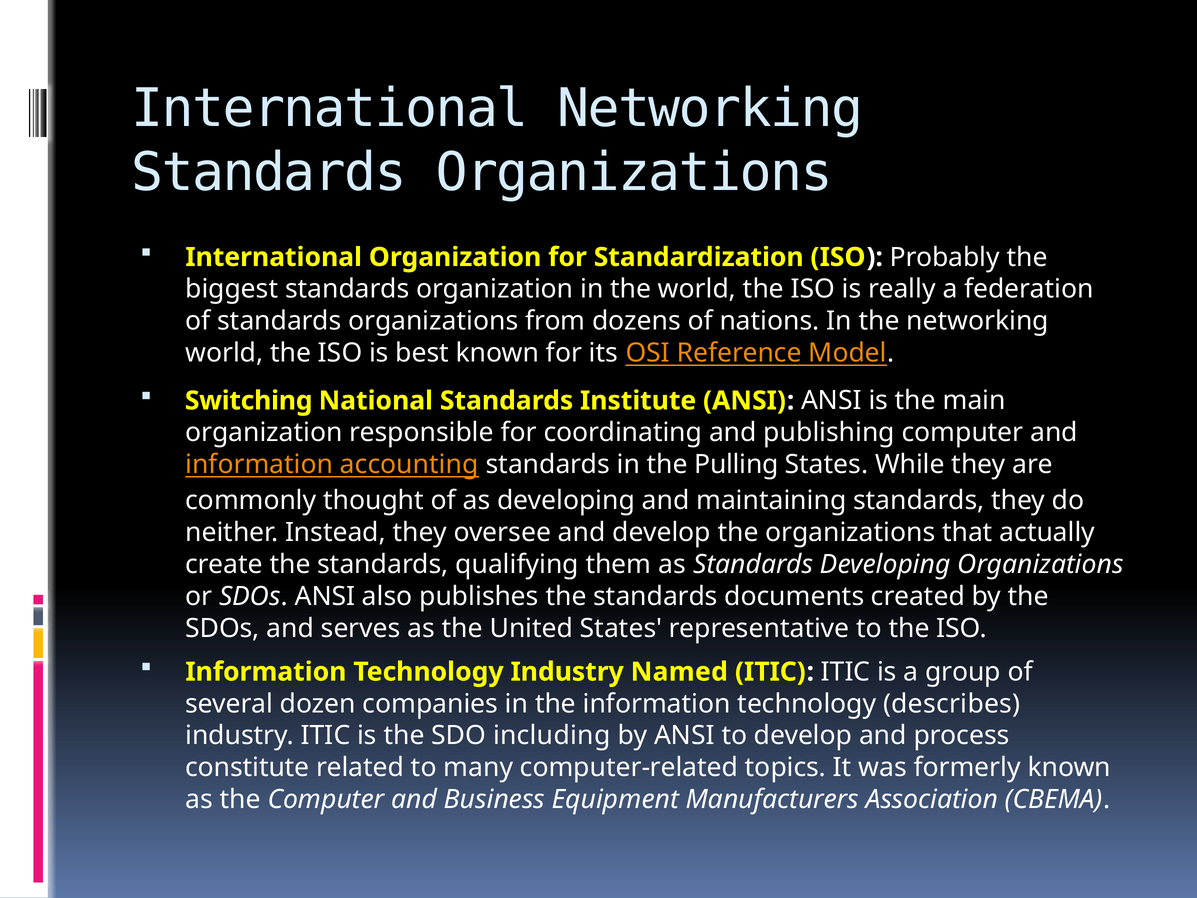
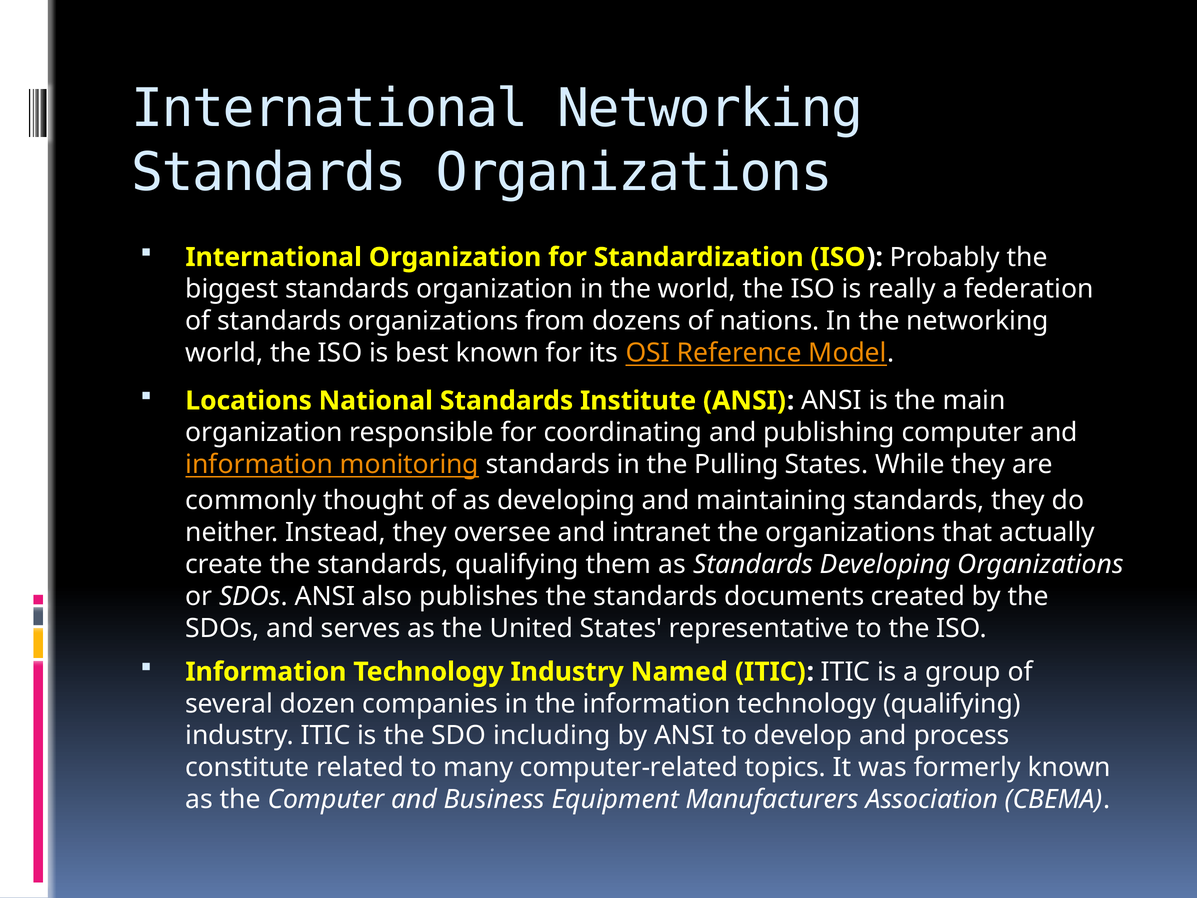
Switching: Switching -> Locations (249, 401)
accounting: accounting -> monitoring (409, 464)
and develop: develop -> intranet (662, 532)
technology describes: describes -> qualifying (952, 704)
